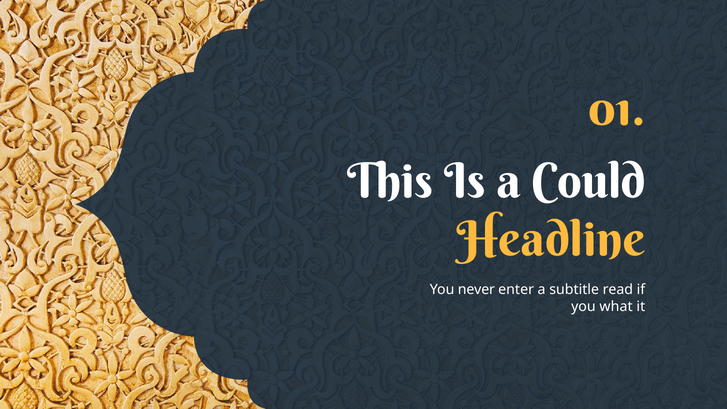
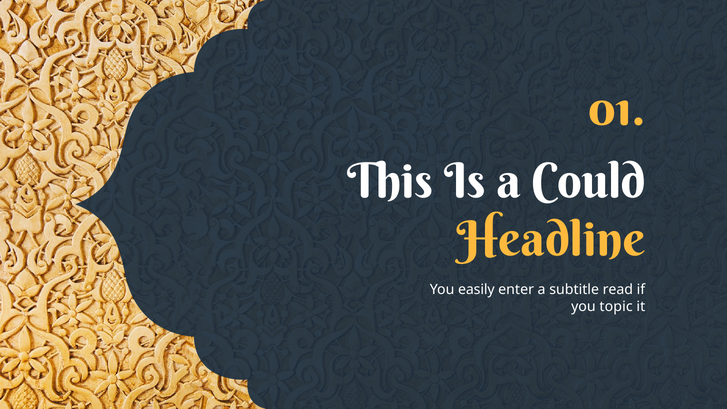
never: never -> easily (476, 290)
what: what -> topic (616, 307)
